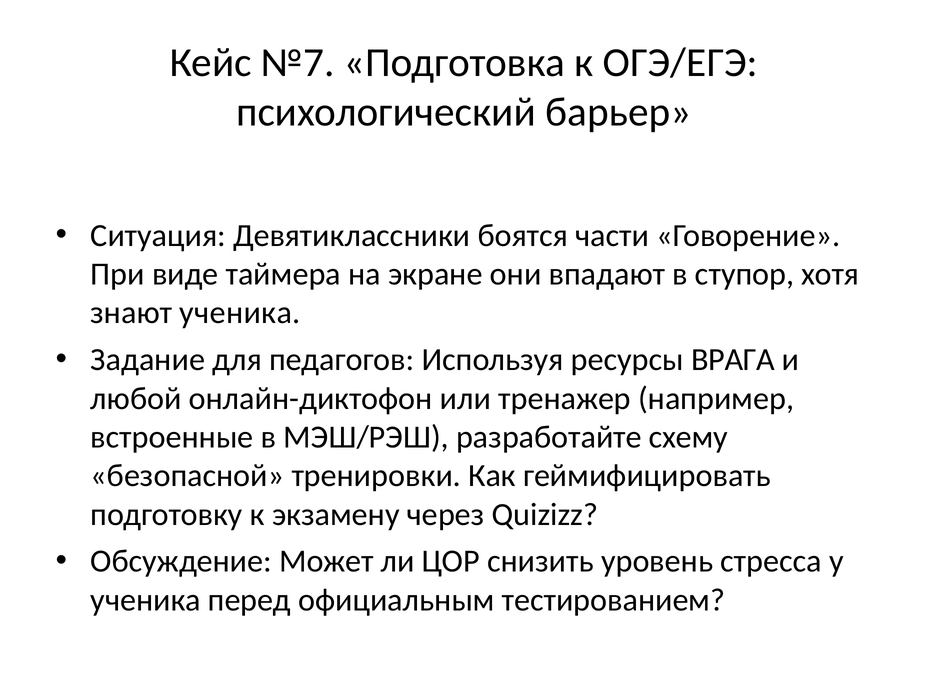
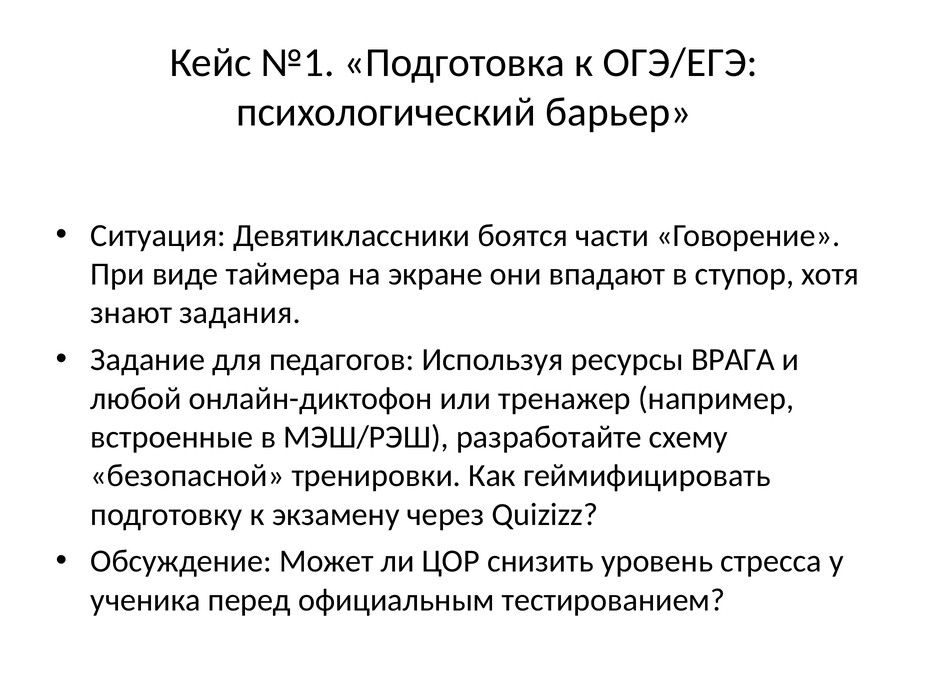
№7: №7 -> №1 (298, 63)
знают ученика: ученика -> задания (240, 313)
